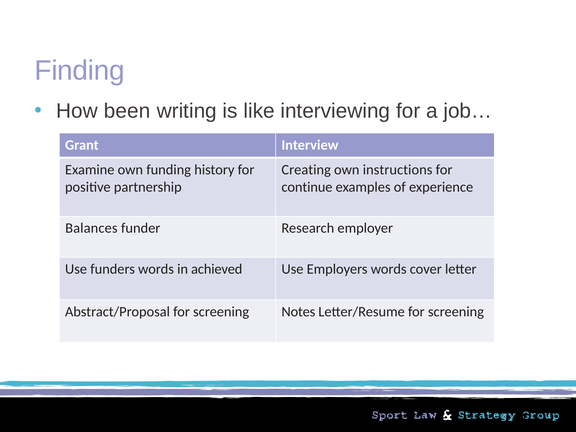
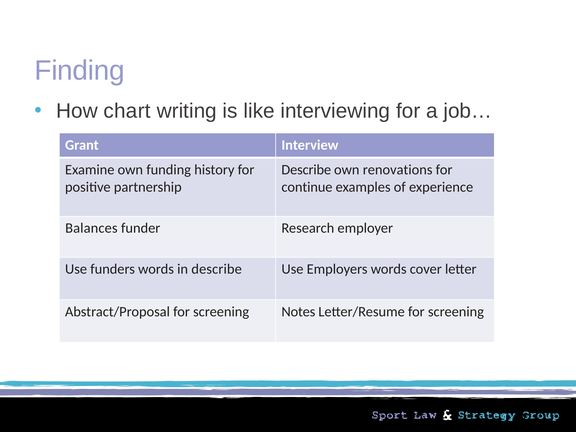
been: been -> chart (127, 111)
Creating: Creating -> Describe (306, 170)
instructions: instructions -> renovations (398, 170)
in achieved: achieved -> describe (217, 269)
